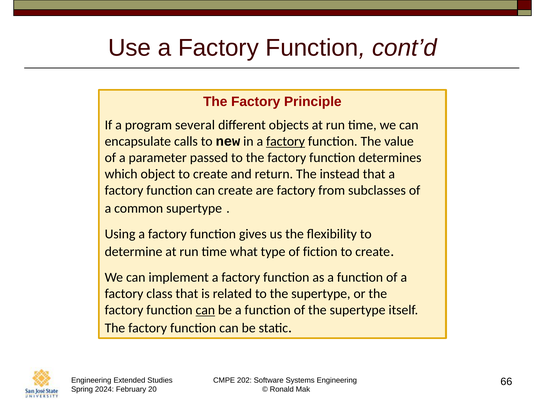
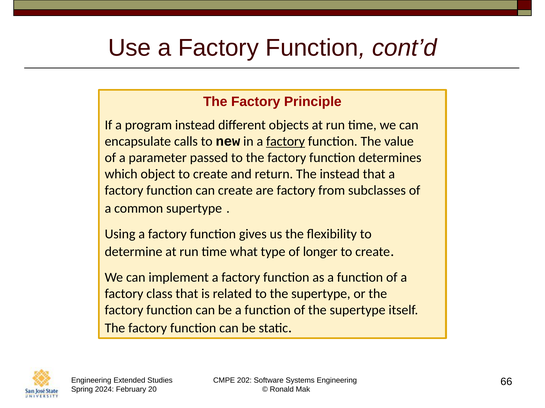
program several: several -> instead (195, 125)
fiction: fiction -> longer (320, 252)
can underline: present -> none (205, 311)
